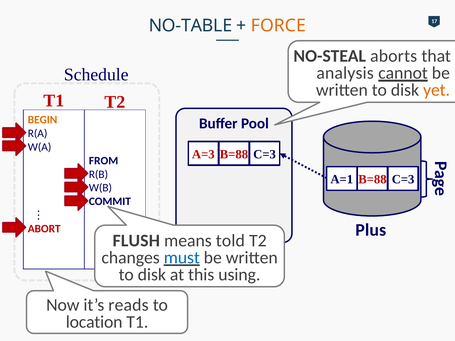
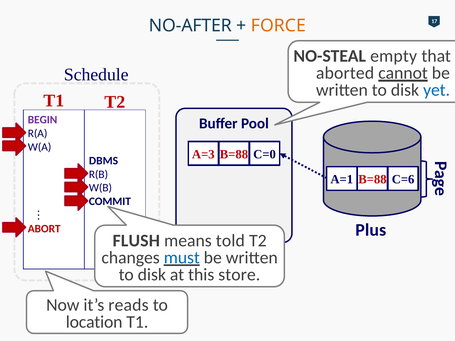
NO-TABLE: NO-TABLE -> NO-AFTER (190, 26)
aborts: aborts -> empty (394, 56)
analysis: analysis -> aborted (345, 73)
yet colour: orange -> blue (437, 90)
BEGIN colour: orange -> purple (43, 120)
C=3: C=3 -> C=0 (265, 154)
FROM: FROM -> DBMS (104, 161)
C=3: C=3 -> C=6 (403, 180)
using: using -> store (239, 275)
